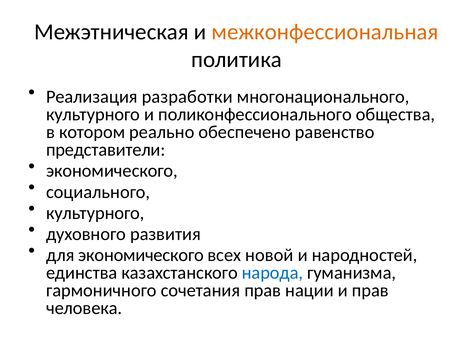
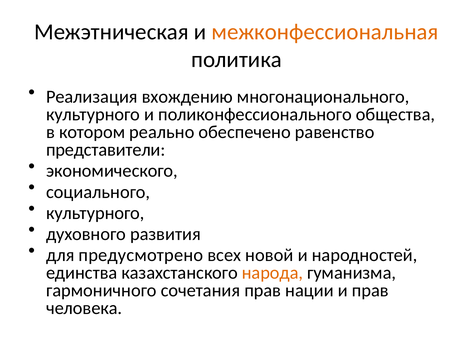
разработки: разработки -> вхождению (187, 97)
для экономического: экономического -> предусмотрено (141, 255)
народа colour: blue -> orange (272, 273)
